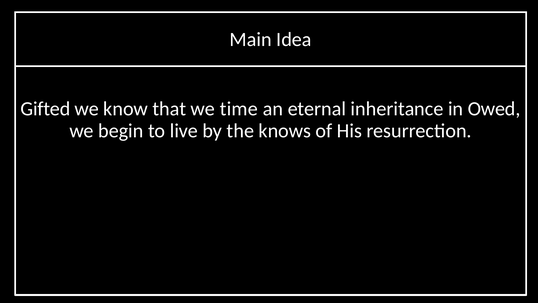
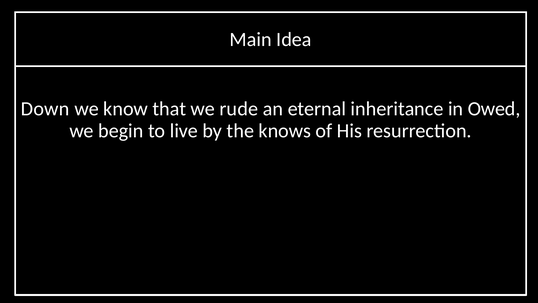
Gifted: Gifted -> Down (45, 109)
time: time -> rude (239, 109)
